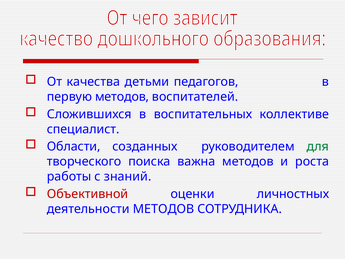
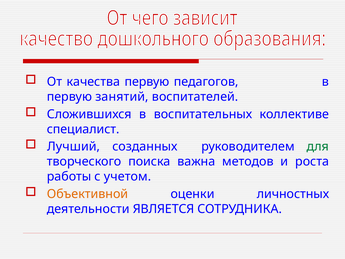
качества детьми: детьми -> первую (147, 82)
первую методов: методов -> занятий (122, 97)
Области: Области -> Лучший (74, 146)
знаний: знаний -> учетом (128, 176)
Объективной colour: red -> orange (88, 194)
деятельности МЕТОДОВ: МЕТОДОВ -> ЯВЛЯЕТСЯ (164, 209)
